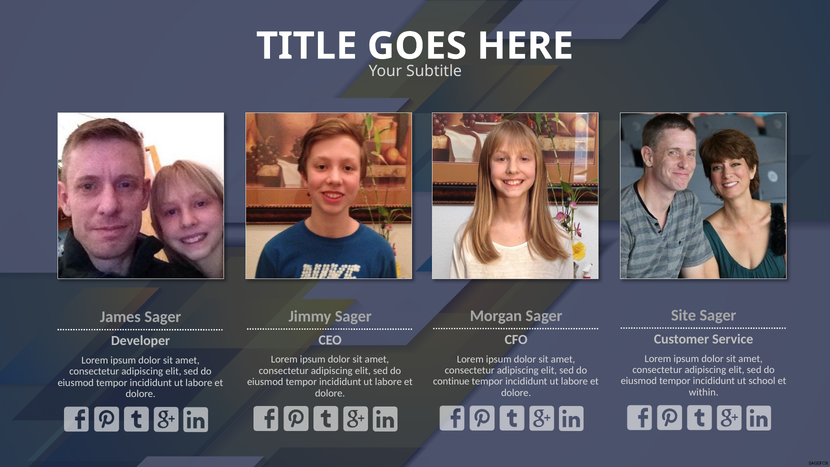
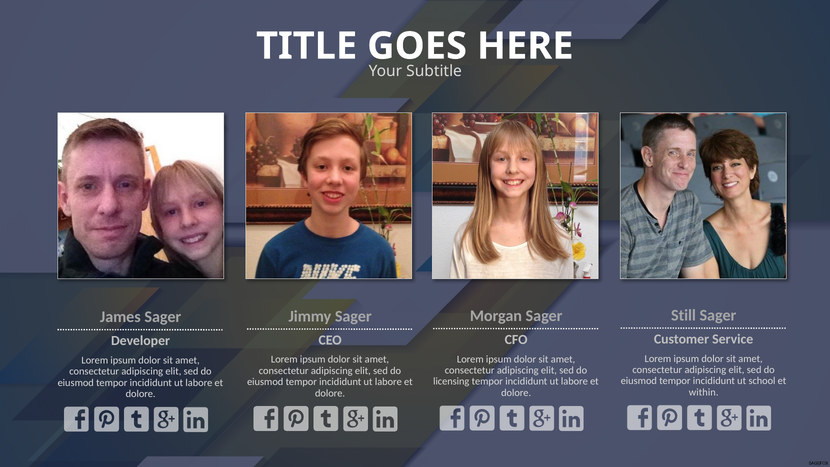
Site: Site -> Still (684, 315)
continue: continue -> licensing (451, 381)
